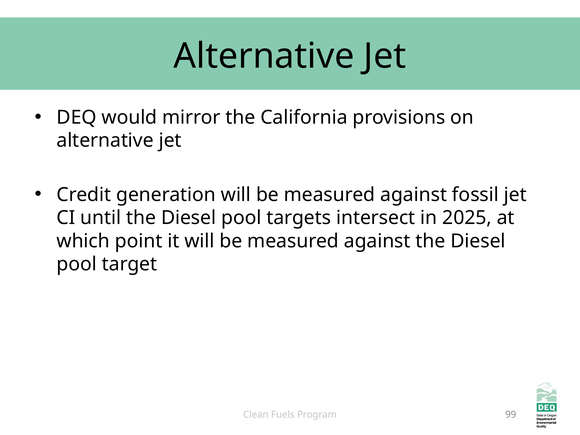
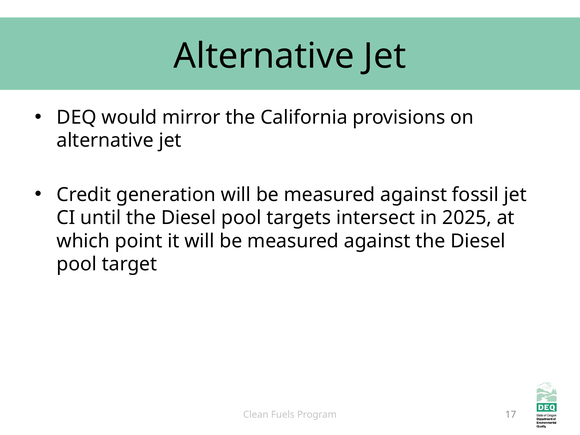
99: 99 -> 17 (511, 415)
